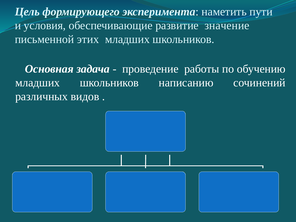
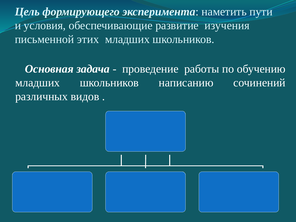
значение: значение -> изучения (227, 25)
